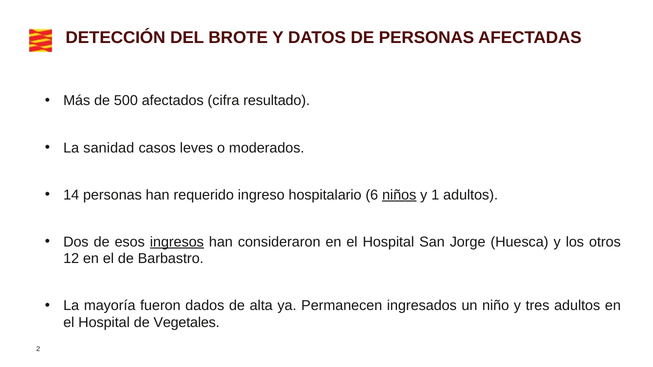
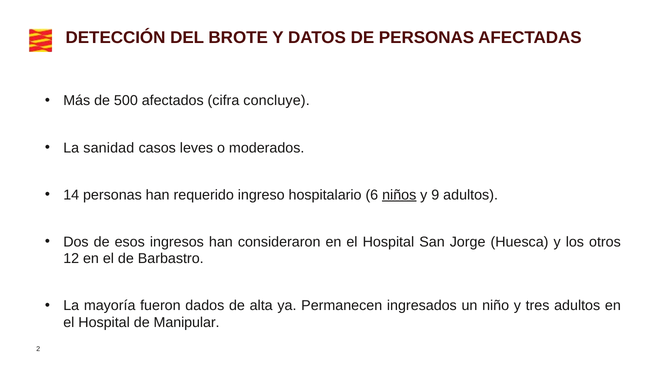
resultado: resultado -> concluye (277, 101)
1: 1 -> 9 (435, 195)
ingresos underline: present -> none (177, 242)
Vegetales: Vegetales -> Manipular (187, 323)
